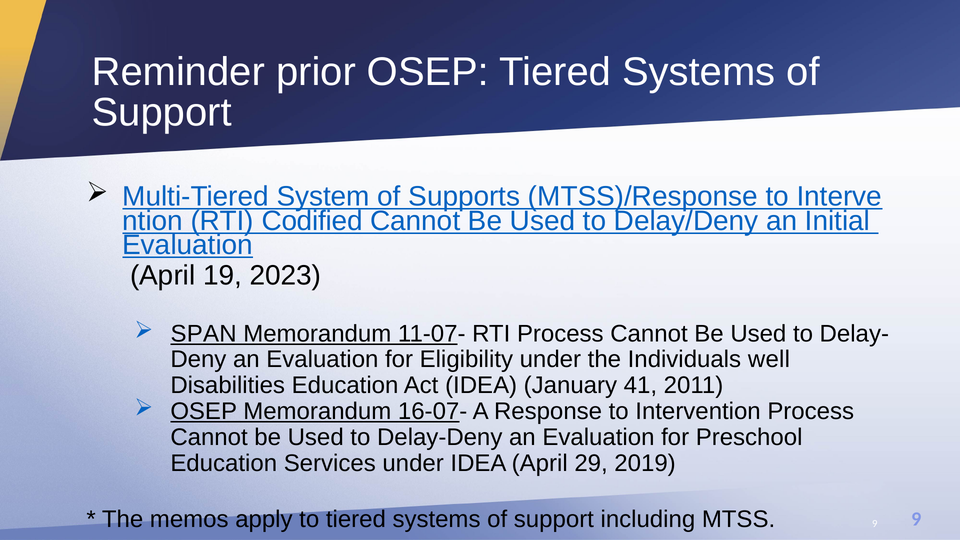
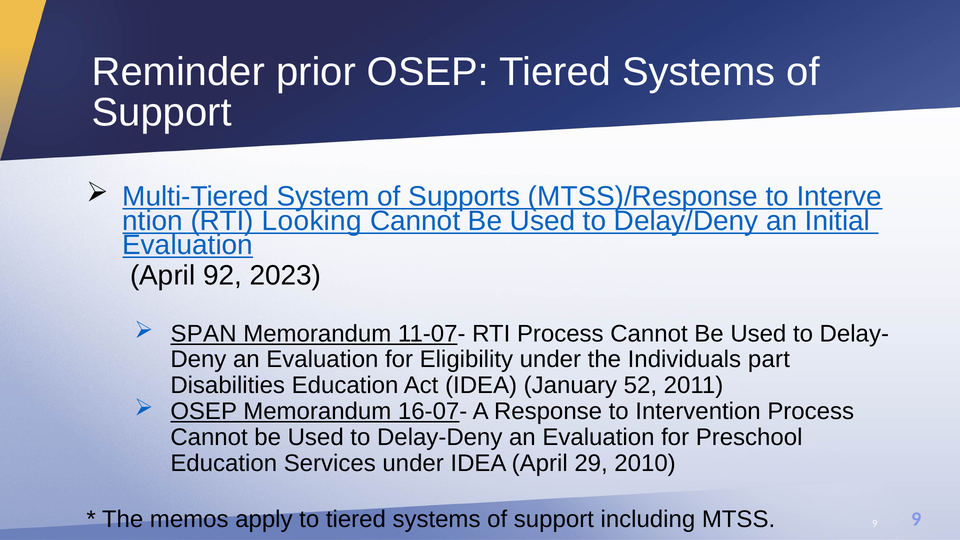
Codified: Codified -> Looking (312, 221)
19: 19 -> 92 (222, 275)
well: well -> part (769, 360)
41: 41 -> 52 (640, 385)
2019: 2019 -> 2010 (645, 463)
